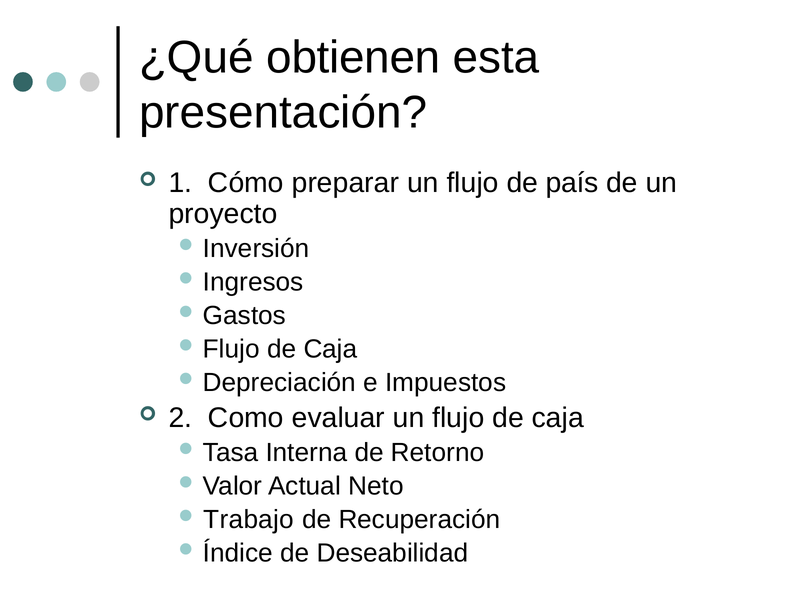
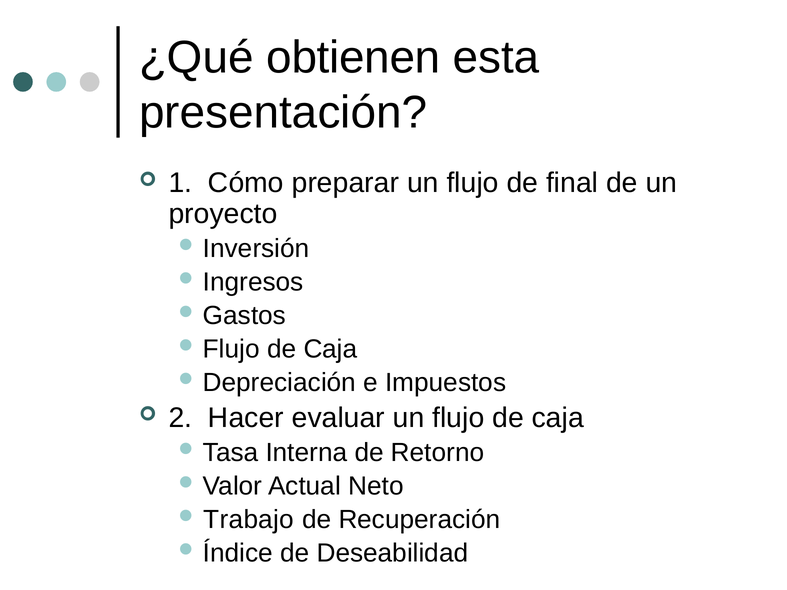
país: país -> final (572, 183)
Como: Como -> Hacer (246, 418)
